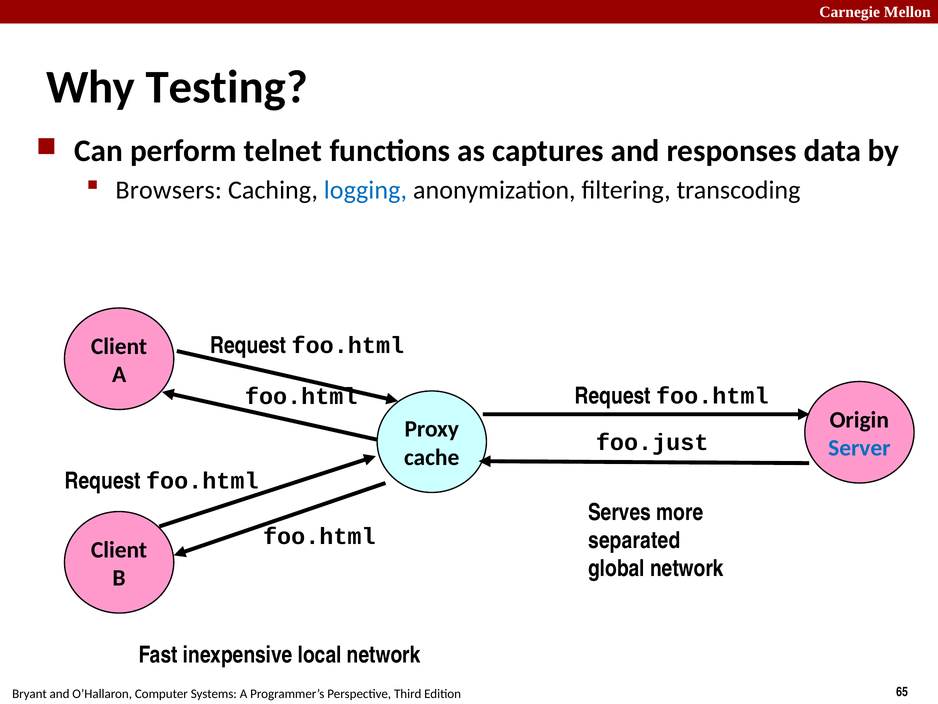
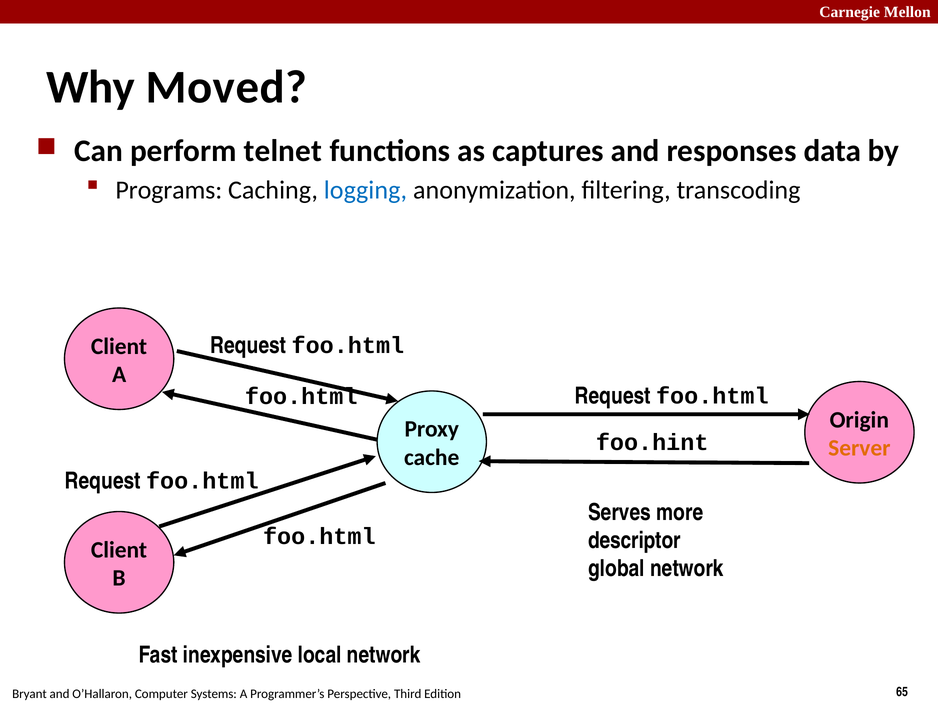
Testing: Testing -> Moved (226, 87)
Browsers: Browsers -> Programs (169, 190)
foo.just: foo.just -> foo.hint (652, 442)
Server colour: blue -> orange (859, 448)
separated: separated -> descriptor (634, 540)
